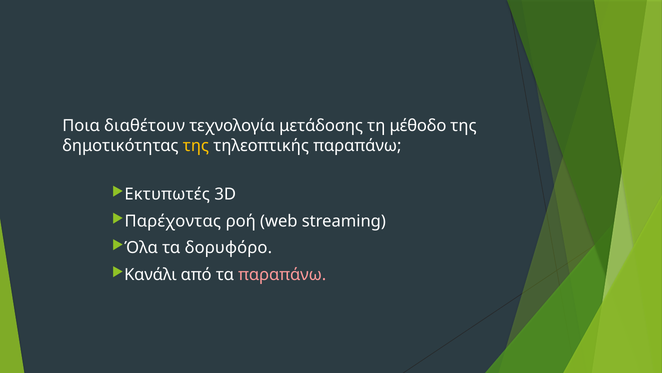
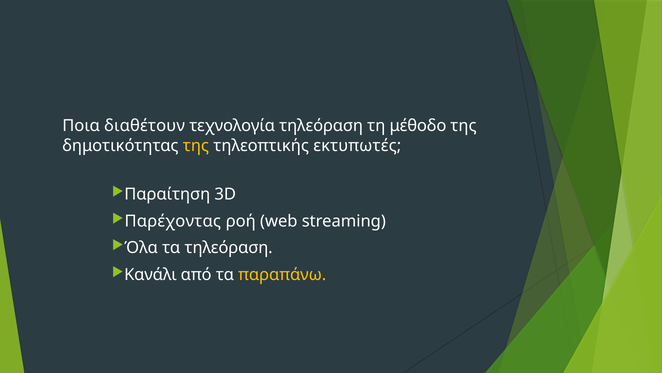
τεχνολογία μετάδοσης: μετάδοσης -> τηλεόραση (321, 125)
τηλεοπτικής παραπάνω: παραπάνω -> εκτυπωτές (357, 145)
Εκτυπωτές: Εκτυπωτές -> Παραίτηση (167, 194)
τα δορυφόρο: δορυφόρο -> τηλεόραση (229, 247)
παραπάνω colour: pink -> yellow (282, 274)
